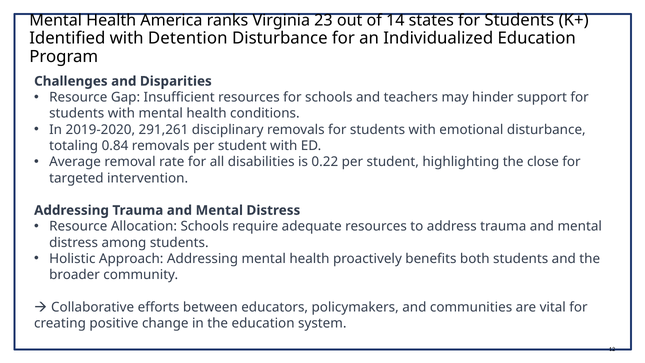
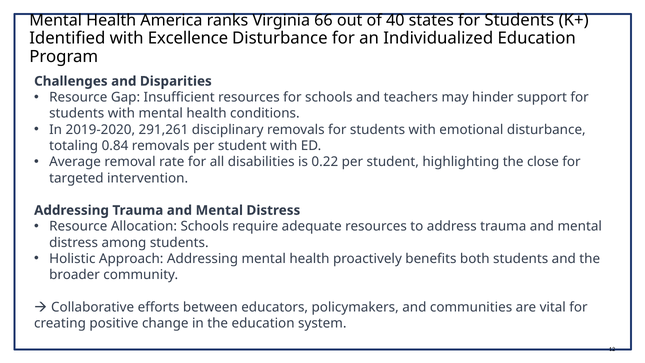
23: 23 -> 66 (323, 21)
14: 14 -> 40 (395, 21)
Detention: Detention -> Excellence (188, 38)
